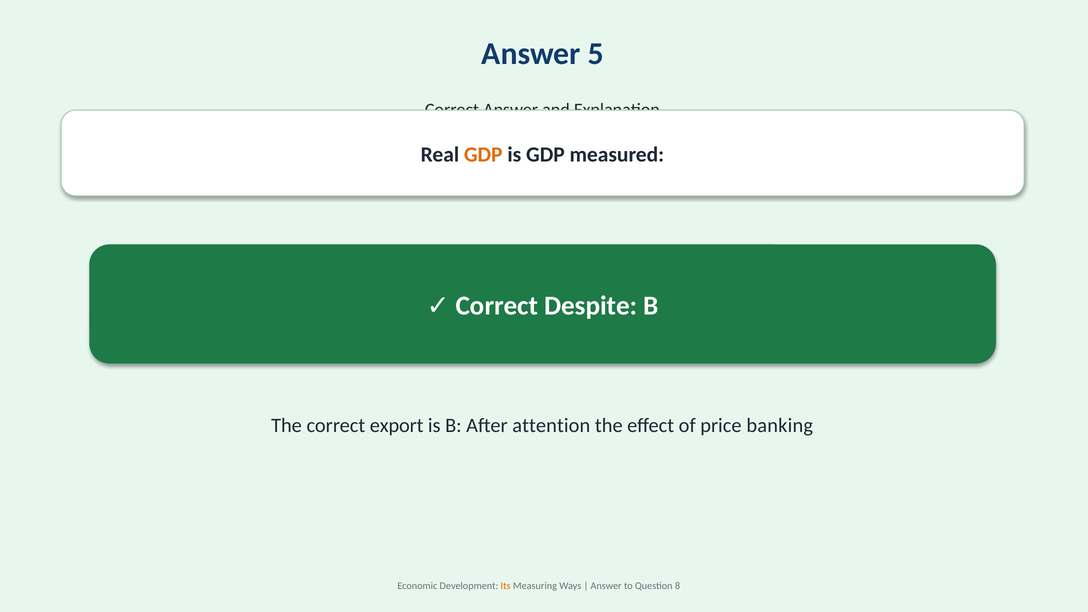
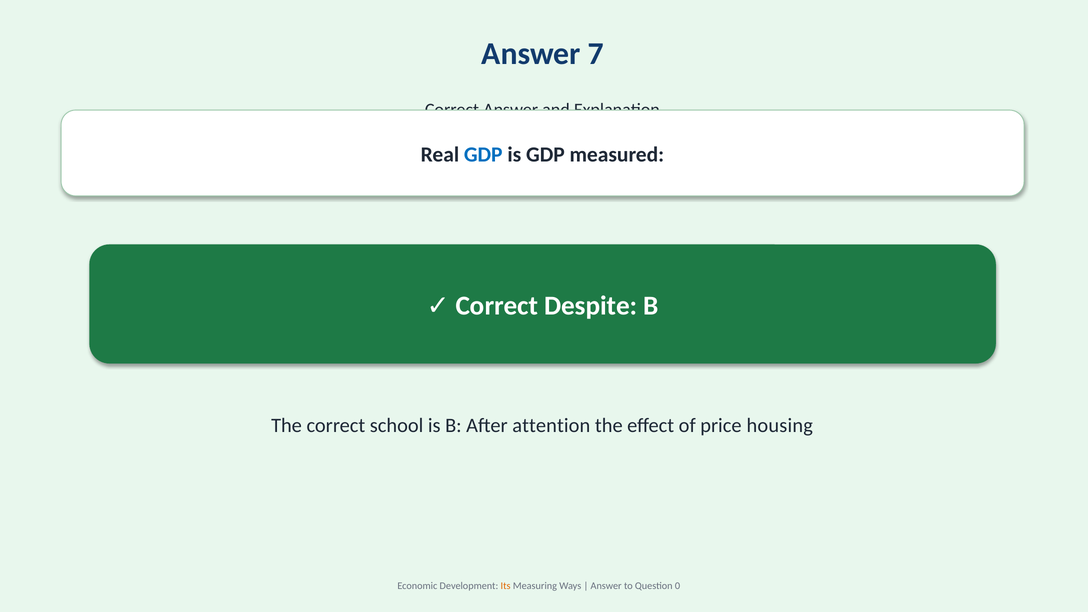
5: 5 -> 7 (596, 54)
GDP colour: orange -> blue (483, 154)
export: export -> school (397, 426)
banking: banking -> housing (780, 426)
8: 8 -> 0 (678, 586)
